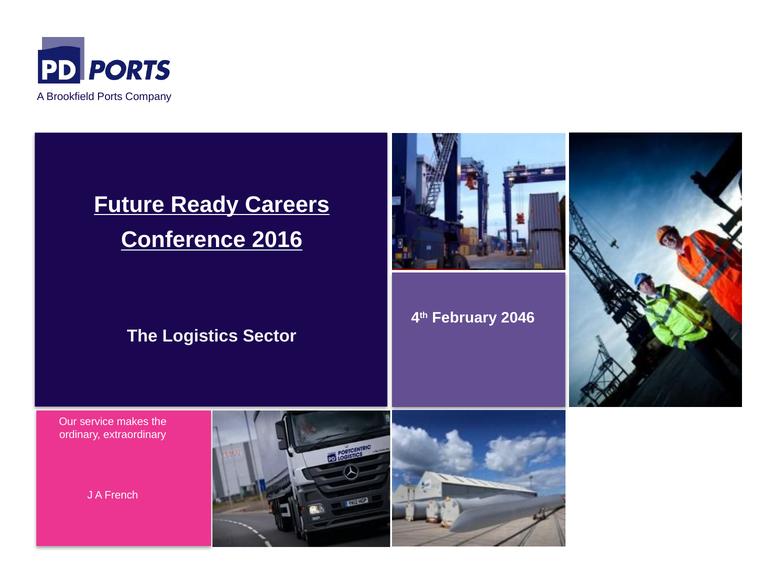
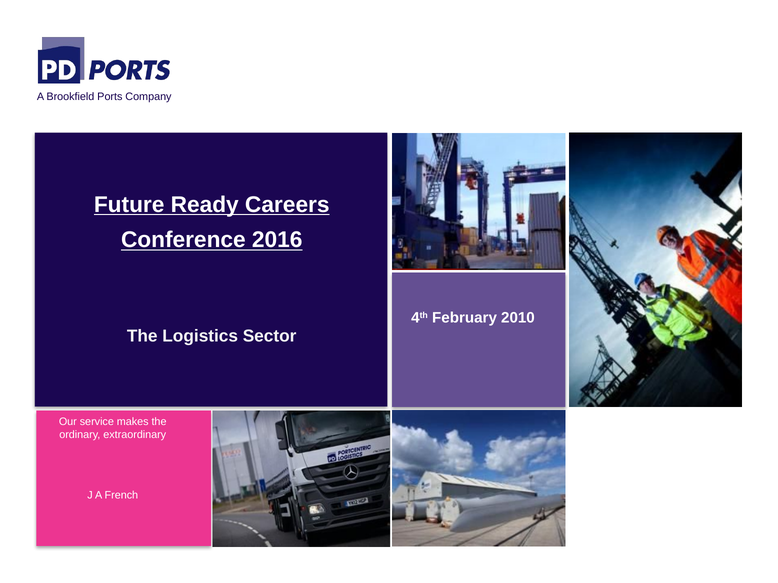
2046: 2046 -> 2010 (518, 318)
